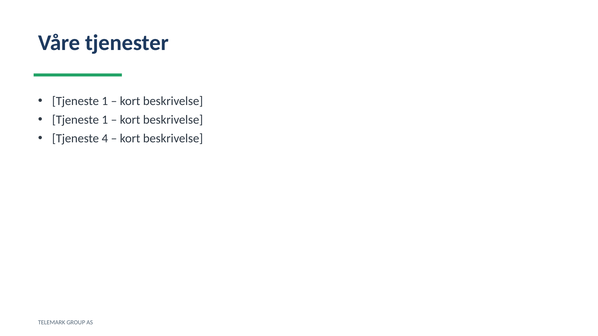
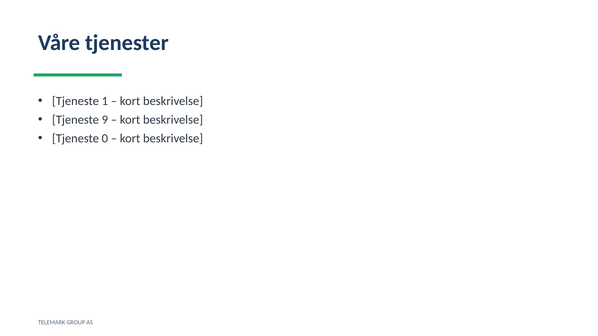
1: 1 -> 9 (105, 120)
4: 4 -> 0 (105, 139)
